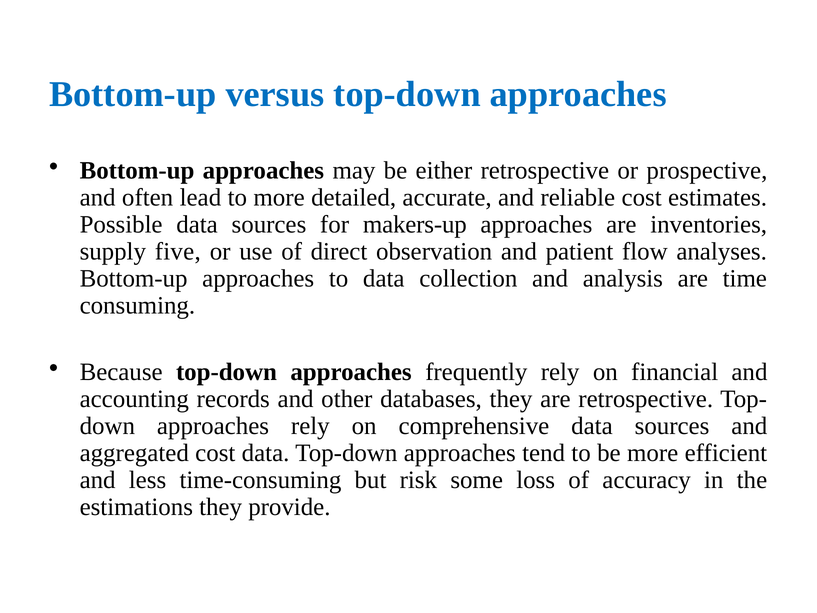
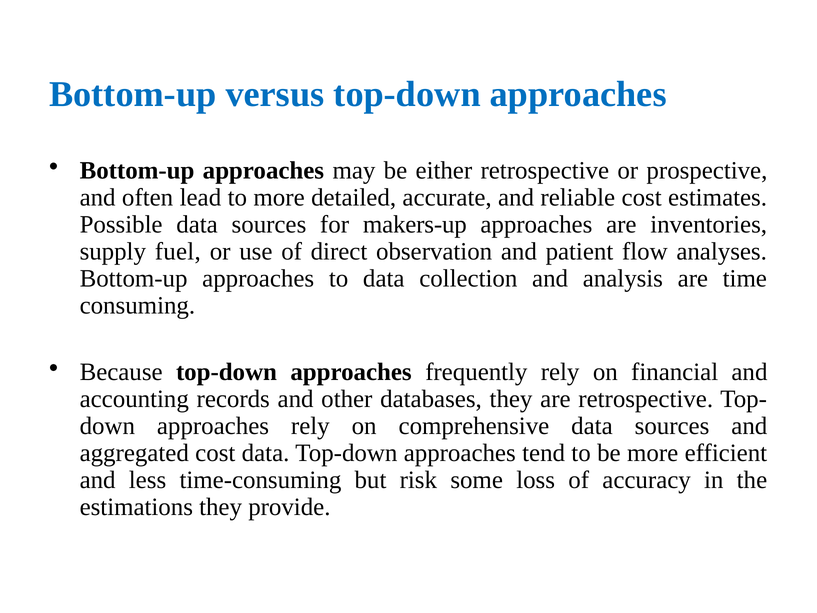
five: five -> fuel (178, 251)
